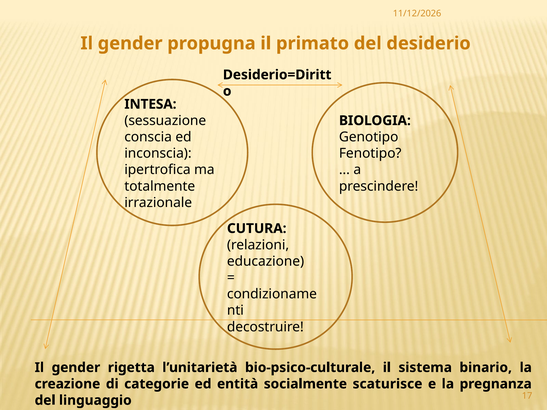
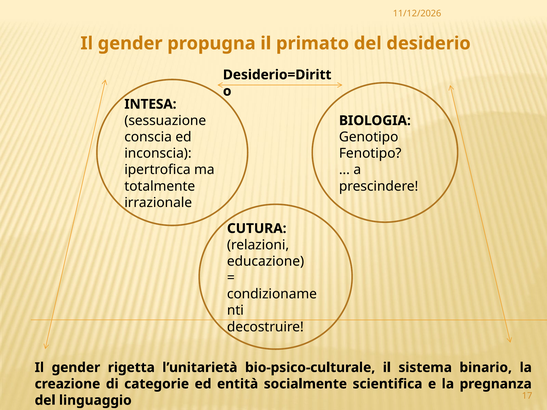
scaturisce: scaturisce -> scientifica (388, 384)
